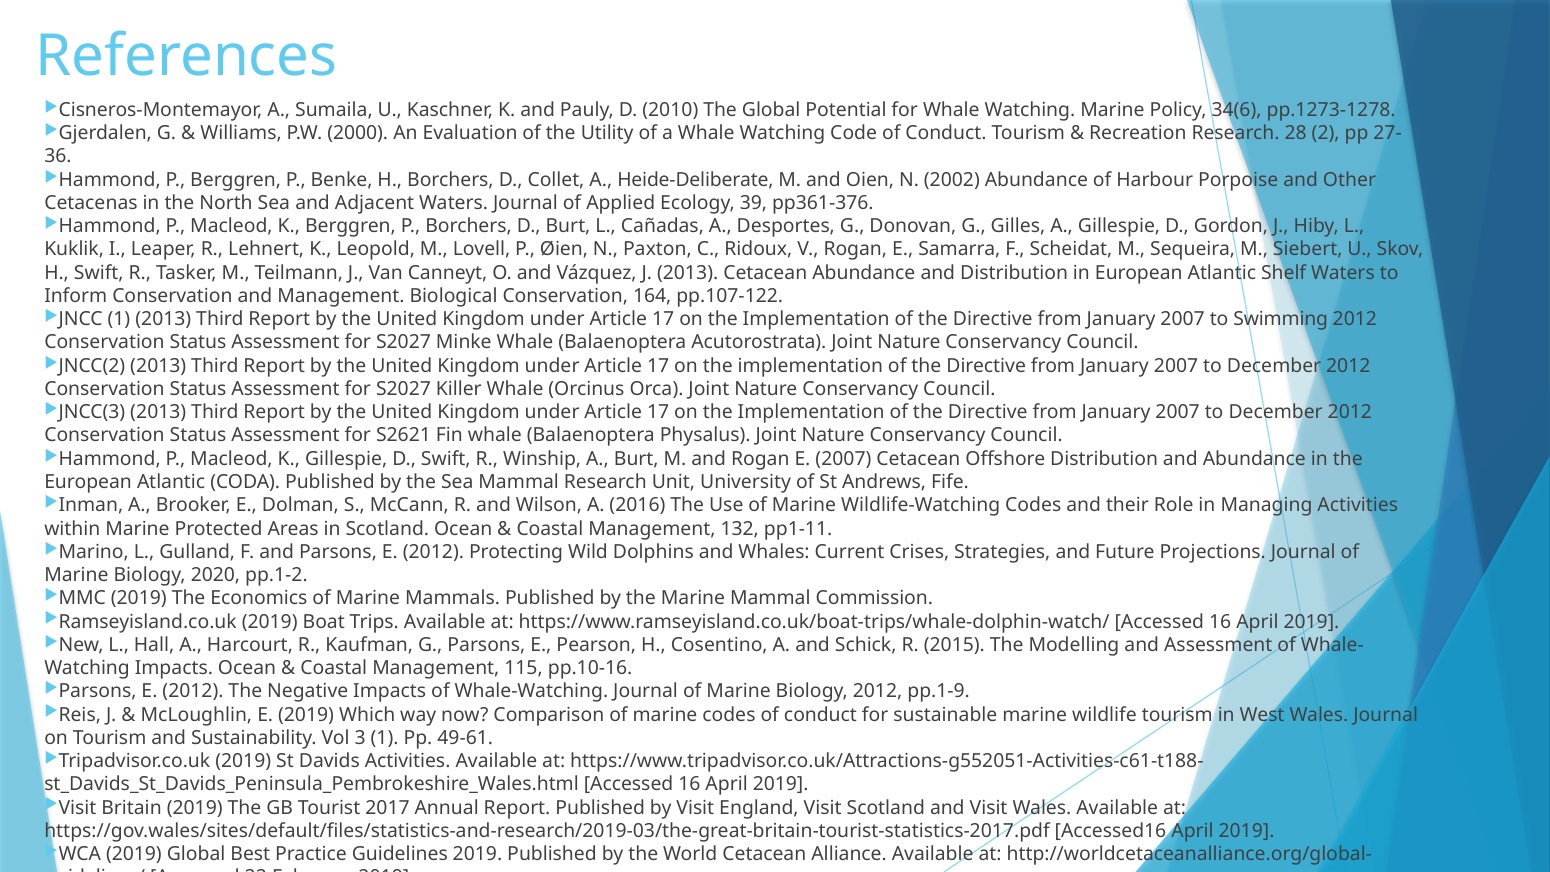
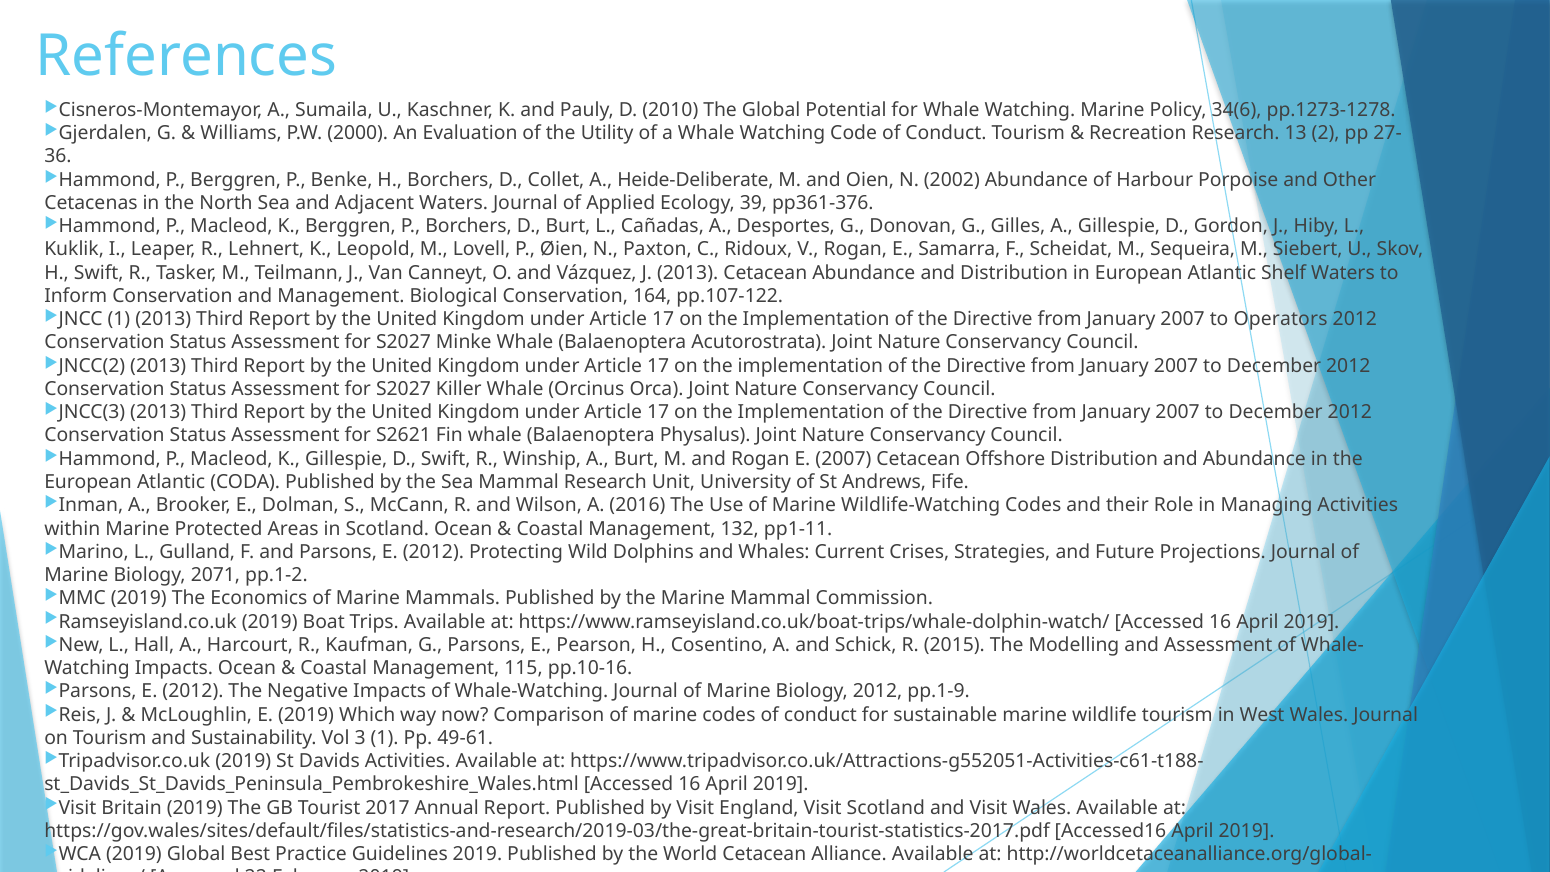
28: 28 -> 13 (1296, 133)
Swimming: Swimming -> Operators (1281, 319)
2020: 2020 -> 2071 (215, 575)
